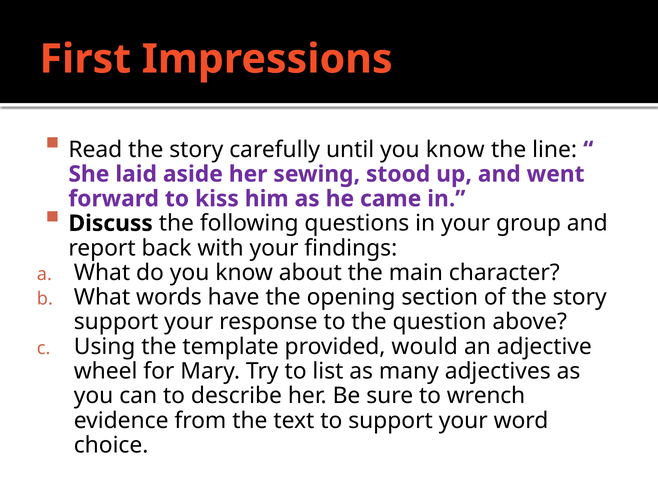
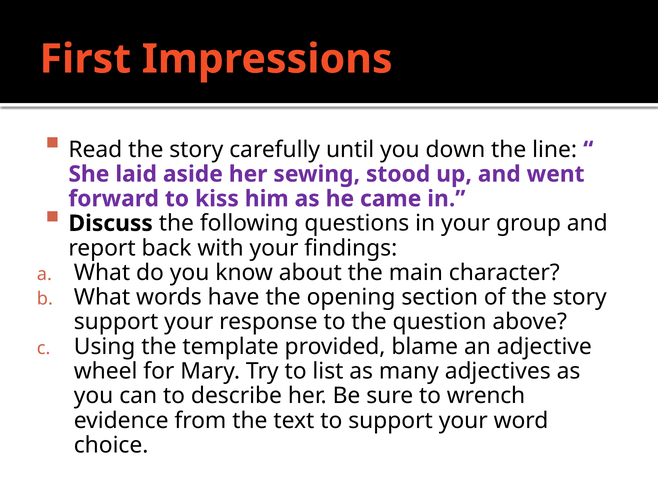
until you know: know -> down (455, 150)
would: would -> blame (425, 347)
